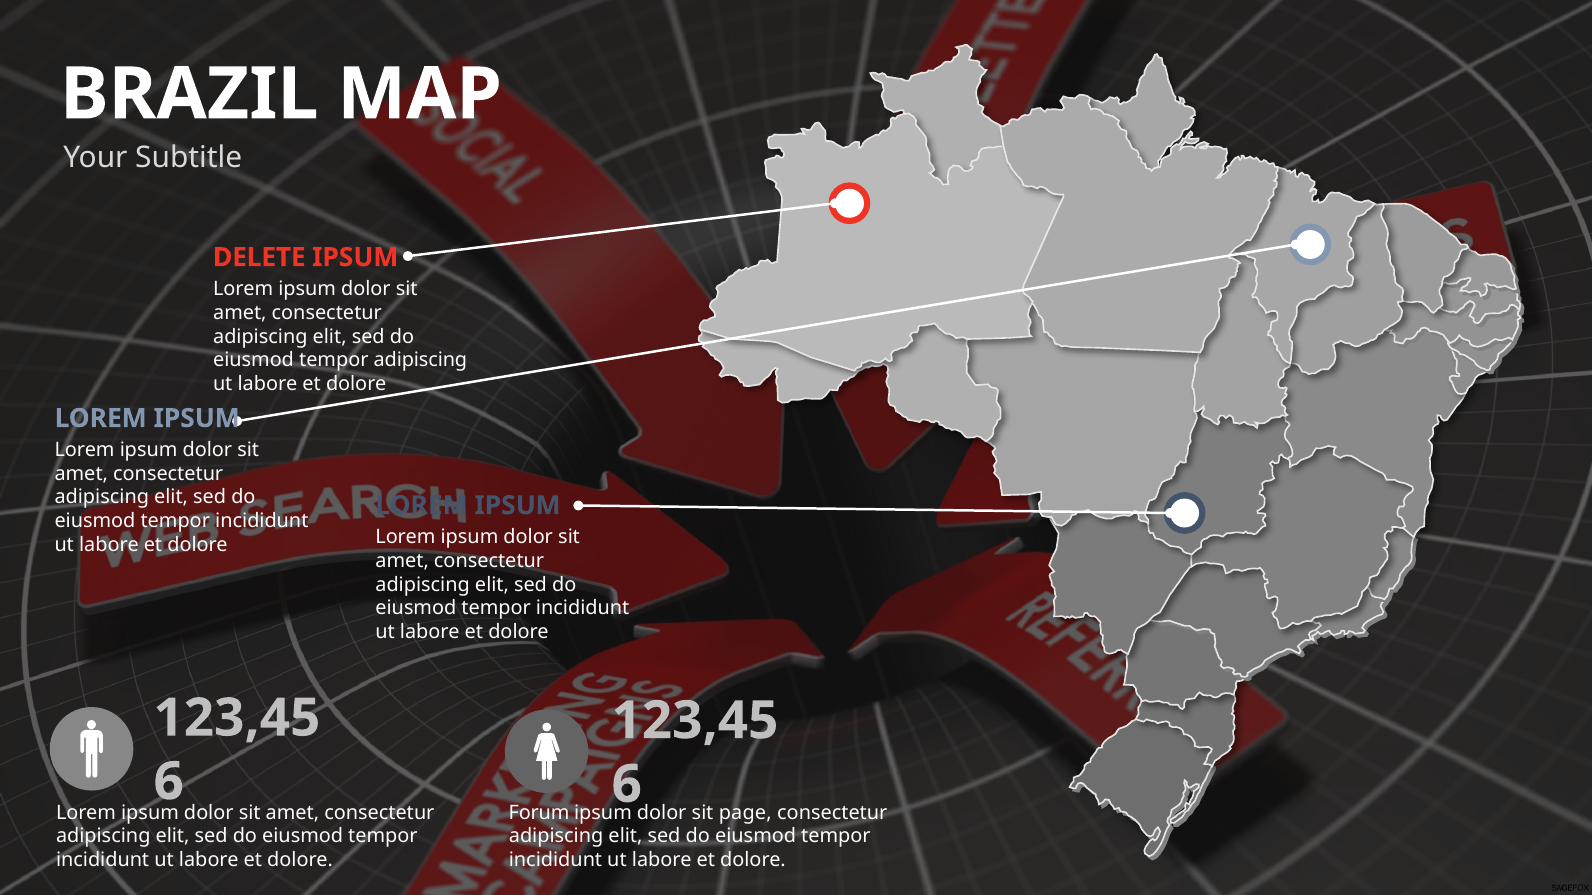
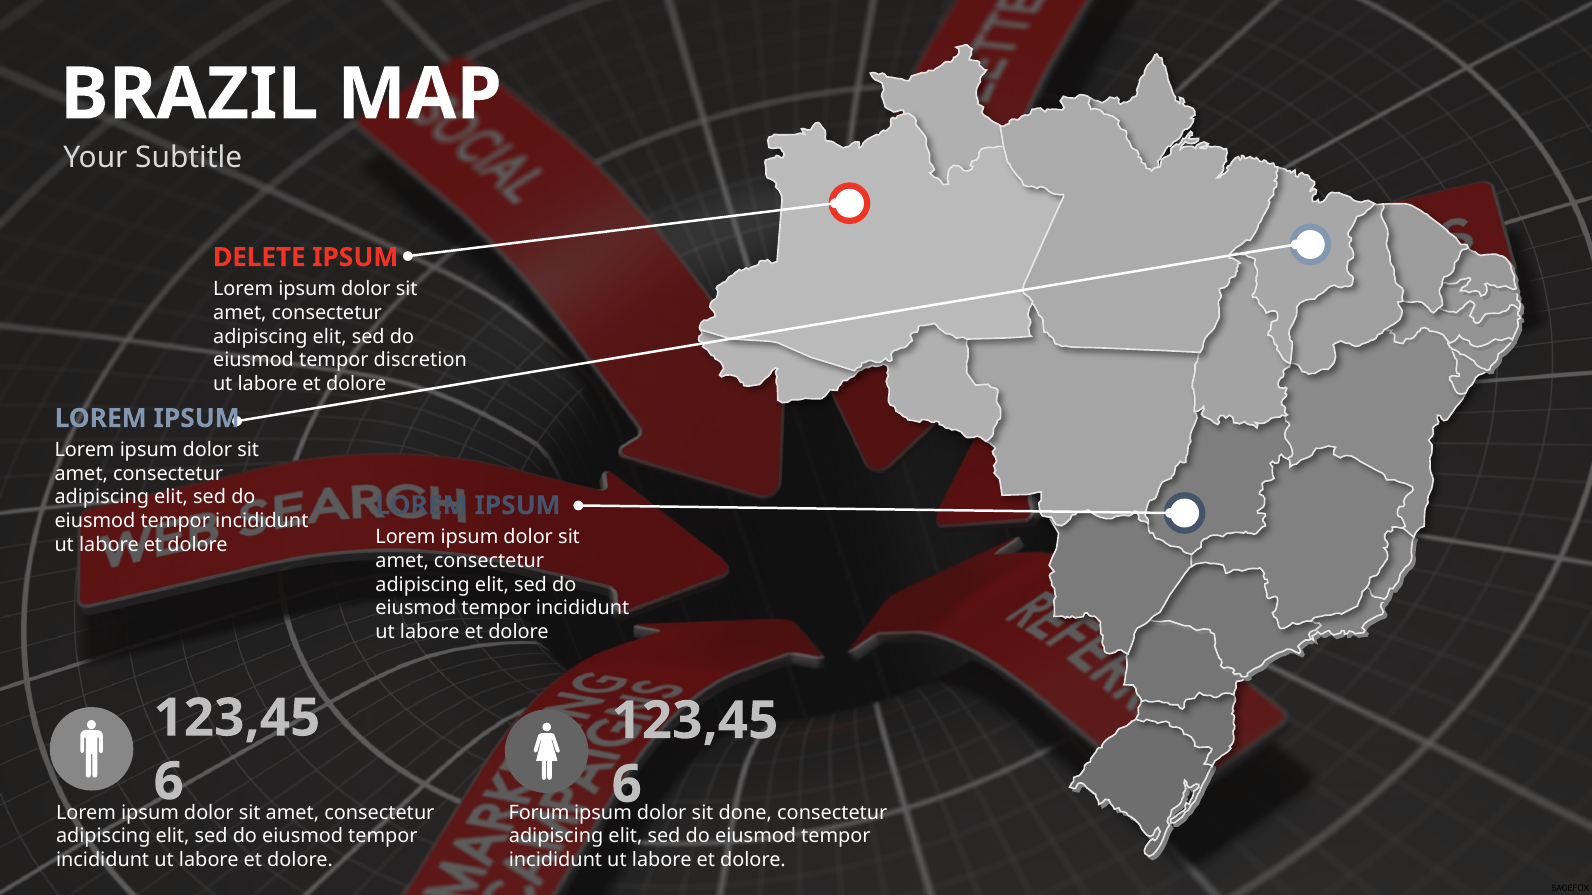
tempor adipiscing: adipiscing -> discretion (420, 361)
page: page -> done (745, 813)
